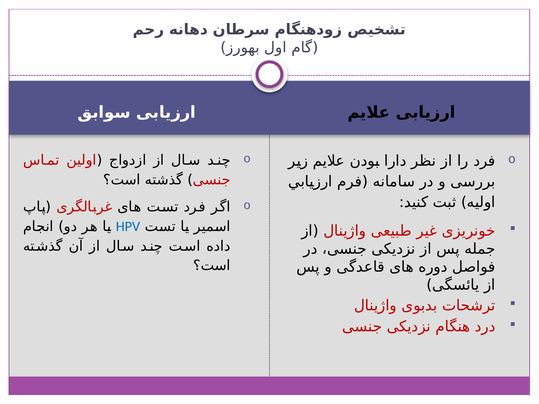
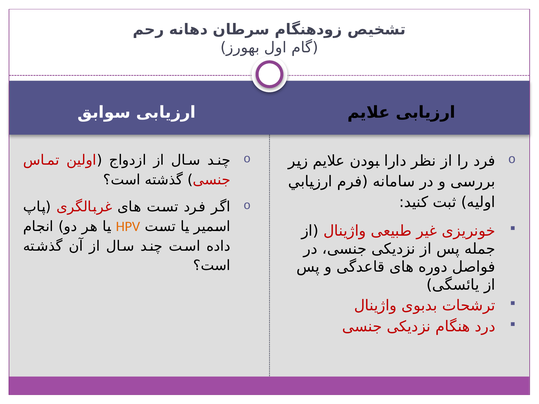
HPV colour: blue -> orange (128, 227)
